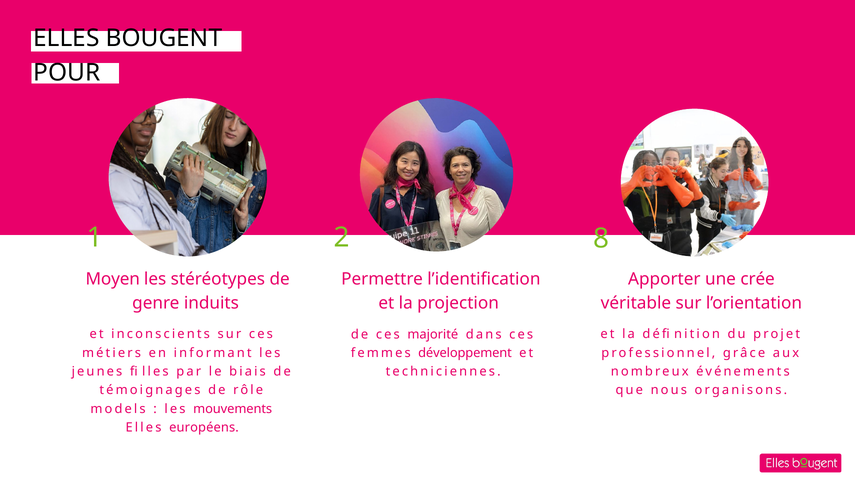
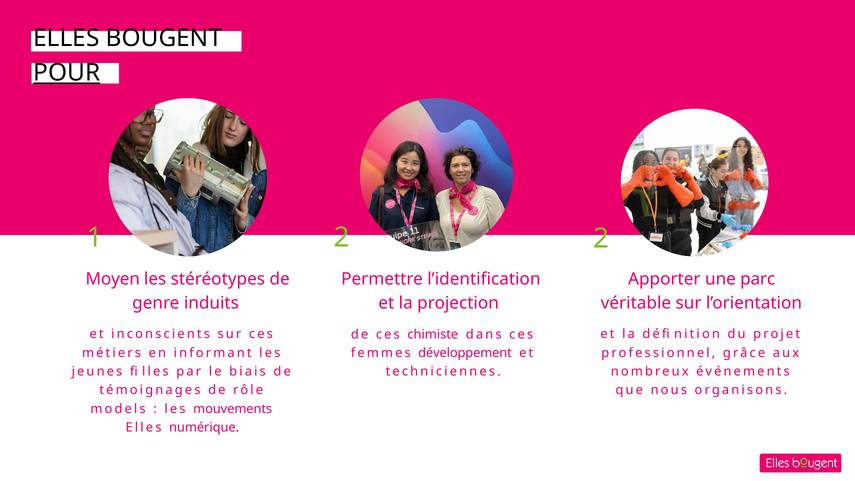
POUR underline: none -> present (67, 73)
2 8: 8 -> 2 (601, 239)
crée: crée -> parc (758, 279)
majorité: majorité -> chimiste (433, 334)
européens: européens -> numérique (204, 427)
